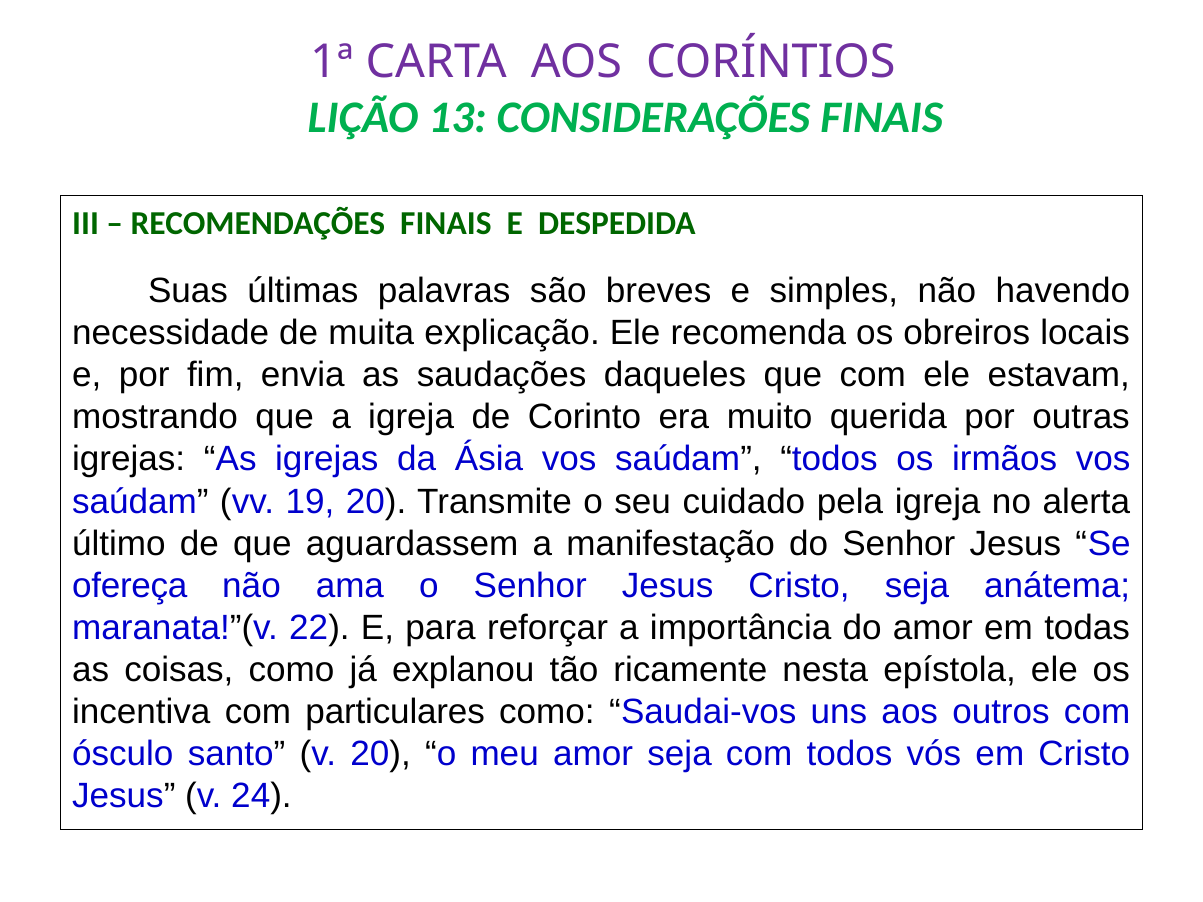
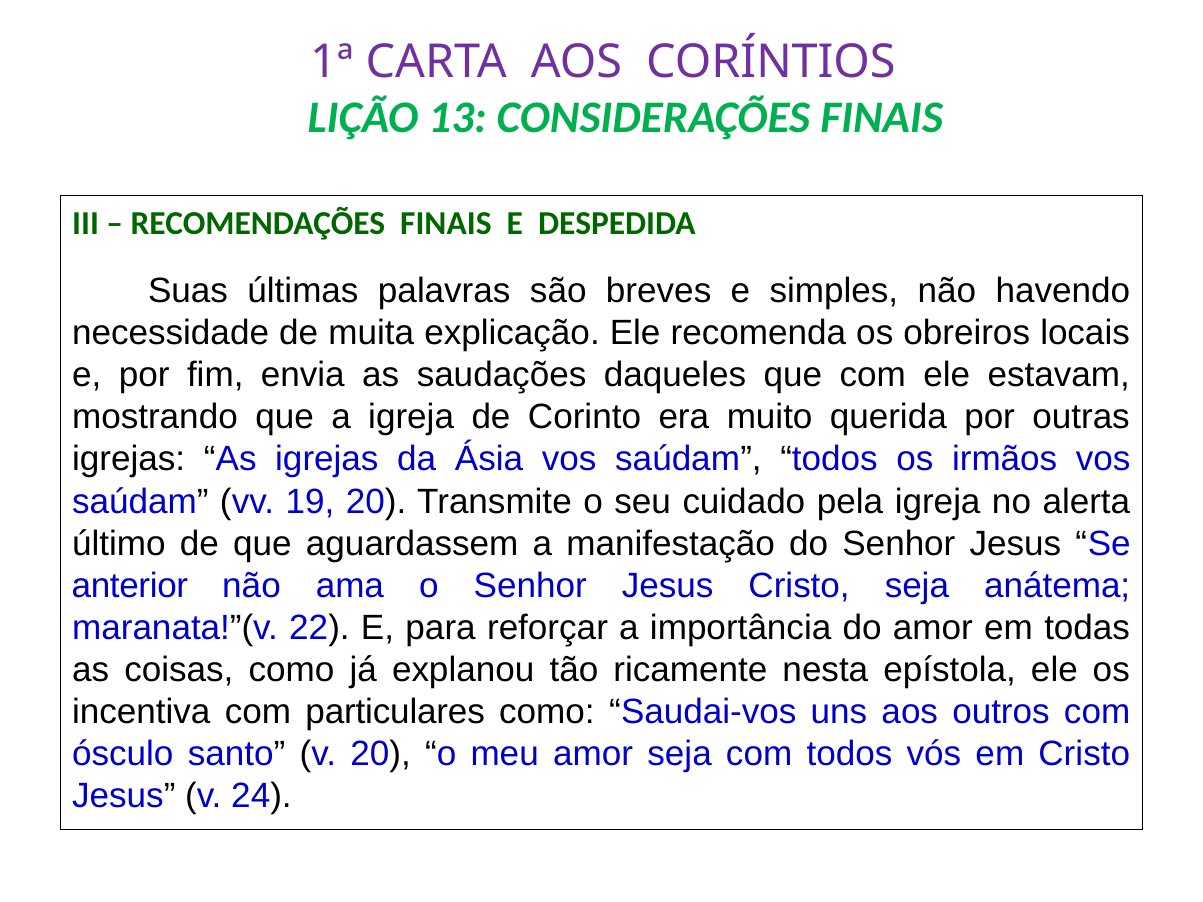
ofereça: ofereça -> anterior (130, 586)
